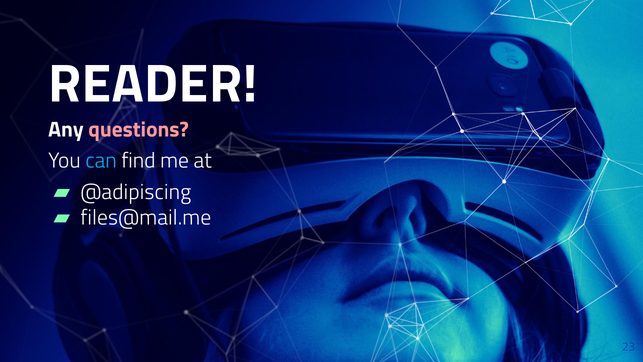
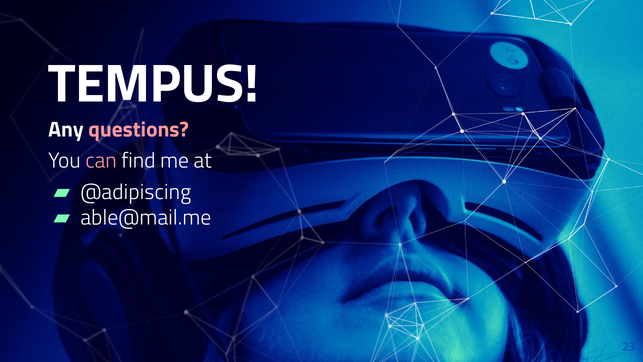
READER: READER -> TEMPUS (153, 84)
can colour: light blue -> pink (101, 161)
files@mail.me: files@mail.me -> able@mail.me (146, 218)
